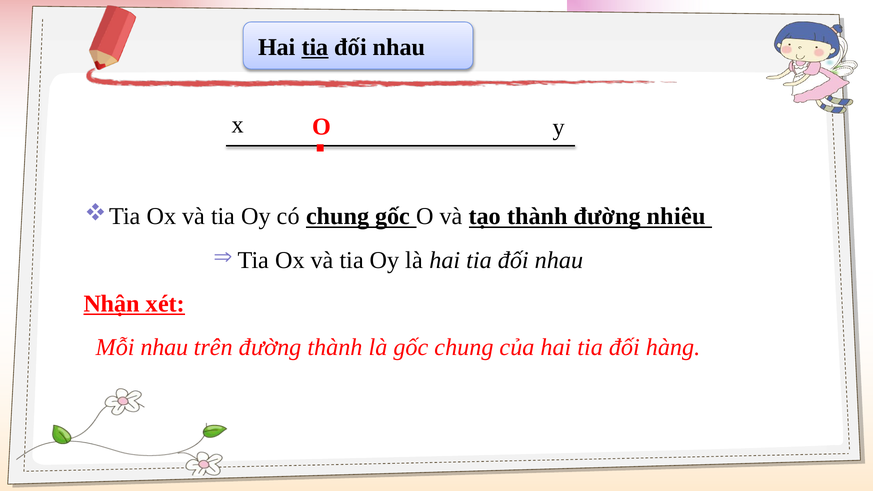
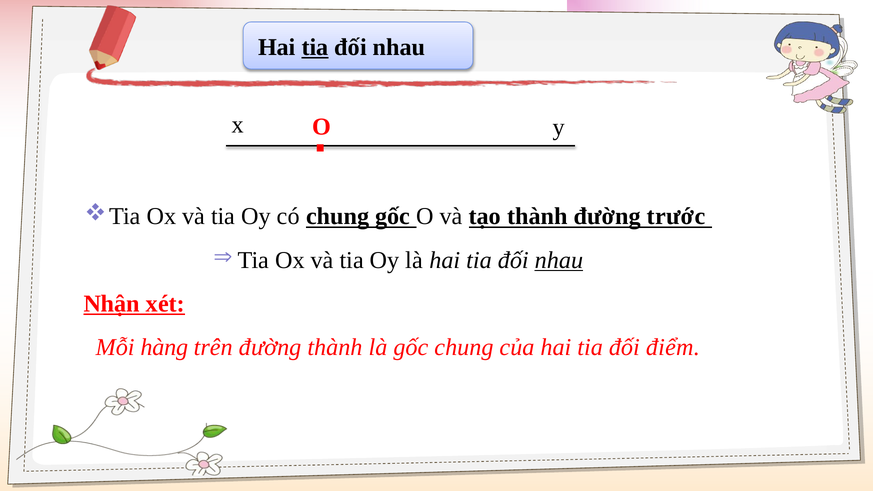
nhiêu: nhiêu -> trước (676, 217)
nhau underline: none -> present (559, 260)
Mỗi nhau: nhau -> hàng (164, 347)
hàng: hàng -> điểm (673, 347)
